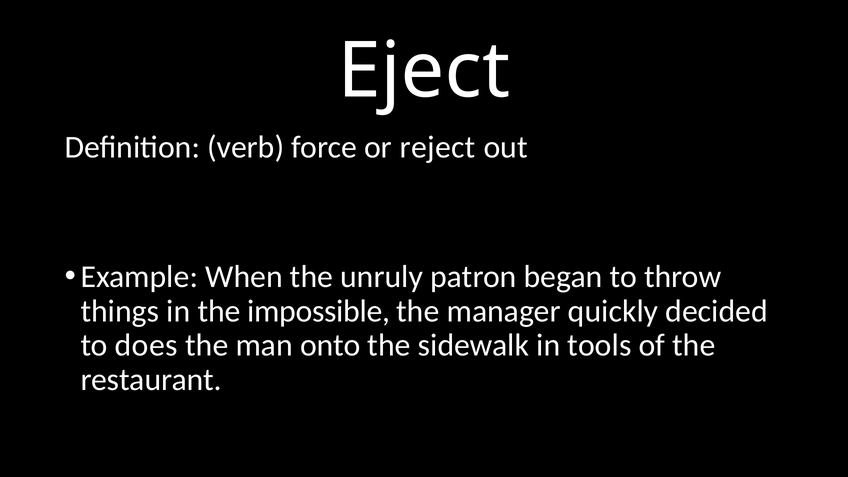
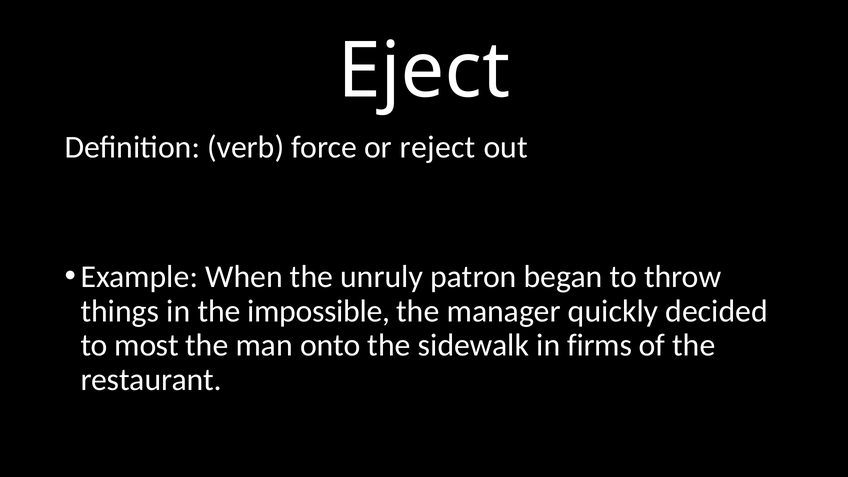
does: does -> most (147, 345)
tools: tools -> firms (600, 345)
